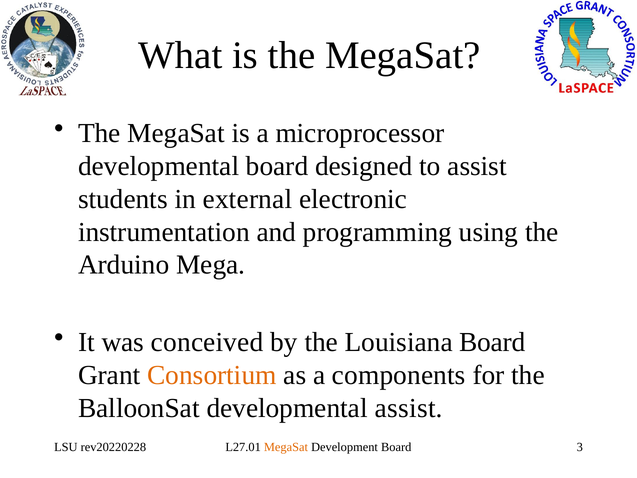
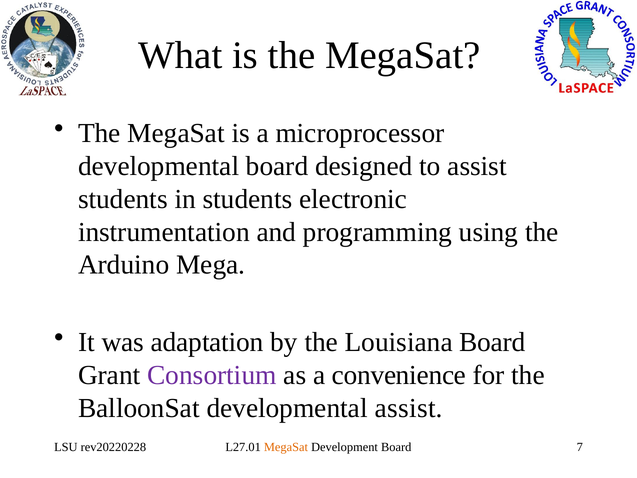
in external: external -> students (248, 199)
conceived: conceived -> adaptation (207, 342)
Consortium colour: orange -> purple (212, 375)
components: components -> convenience (399, 375)
3: 3 -> 7 (580, 447)
